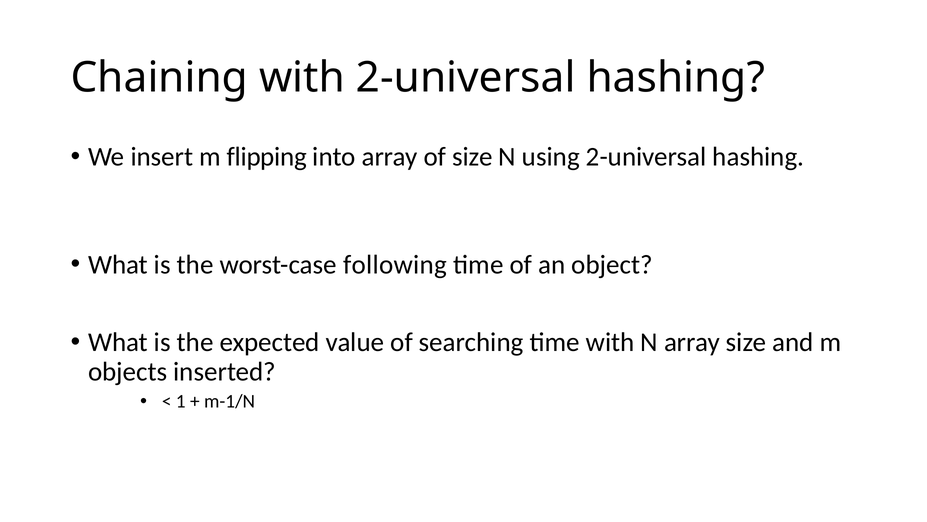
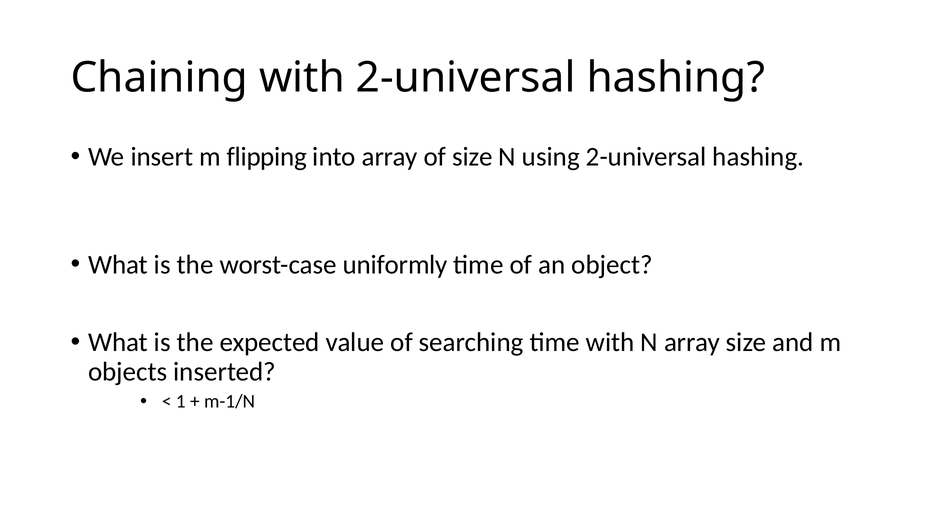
following: following -> uniformly (395, 264)
